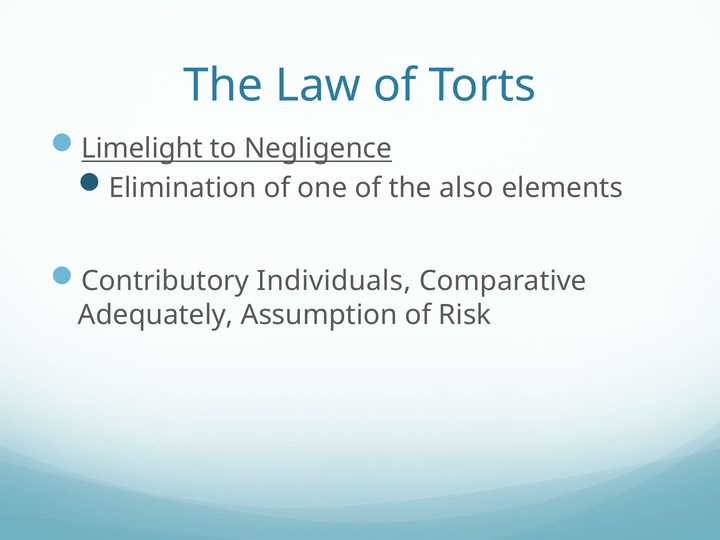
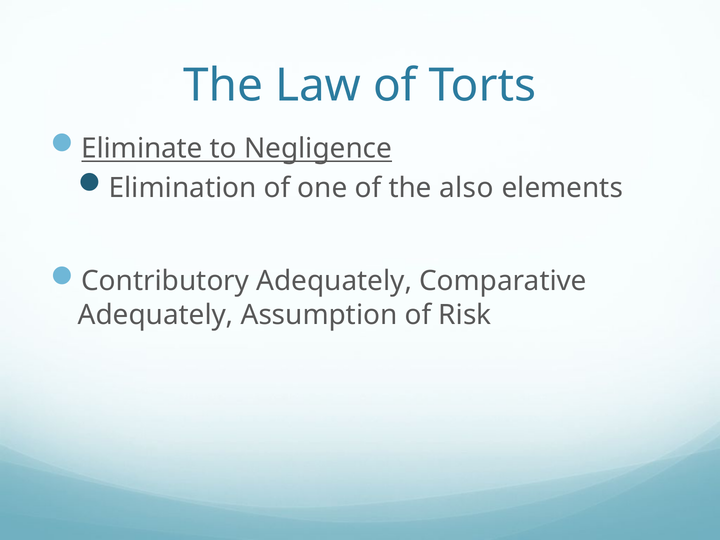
Limelight: Limelight -> Eliminate (142, 148)
Contributory Individuals: Individuals -> Adequately (334, 281)
